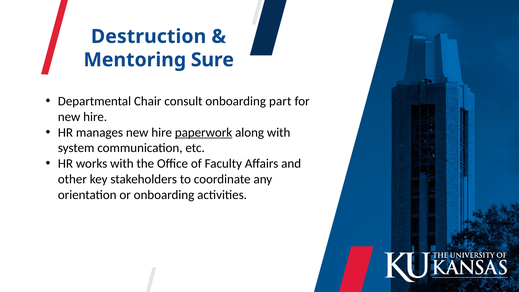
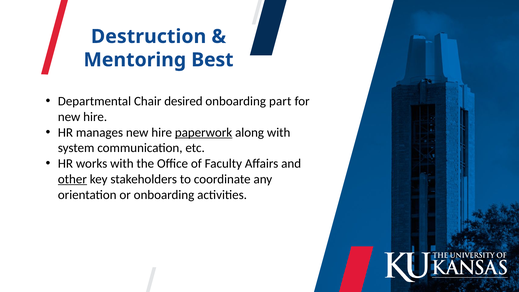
Sure: Sure -> Best (212, 60)
consult: consult -> desired (183, 101)
other underline: none -> present (72, 179)
